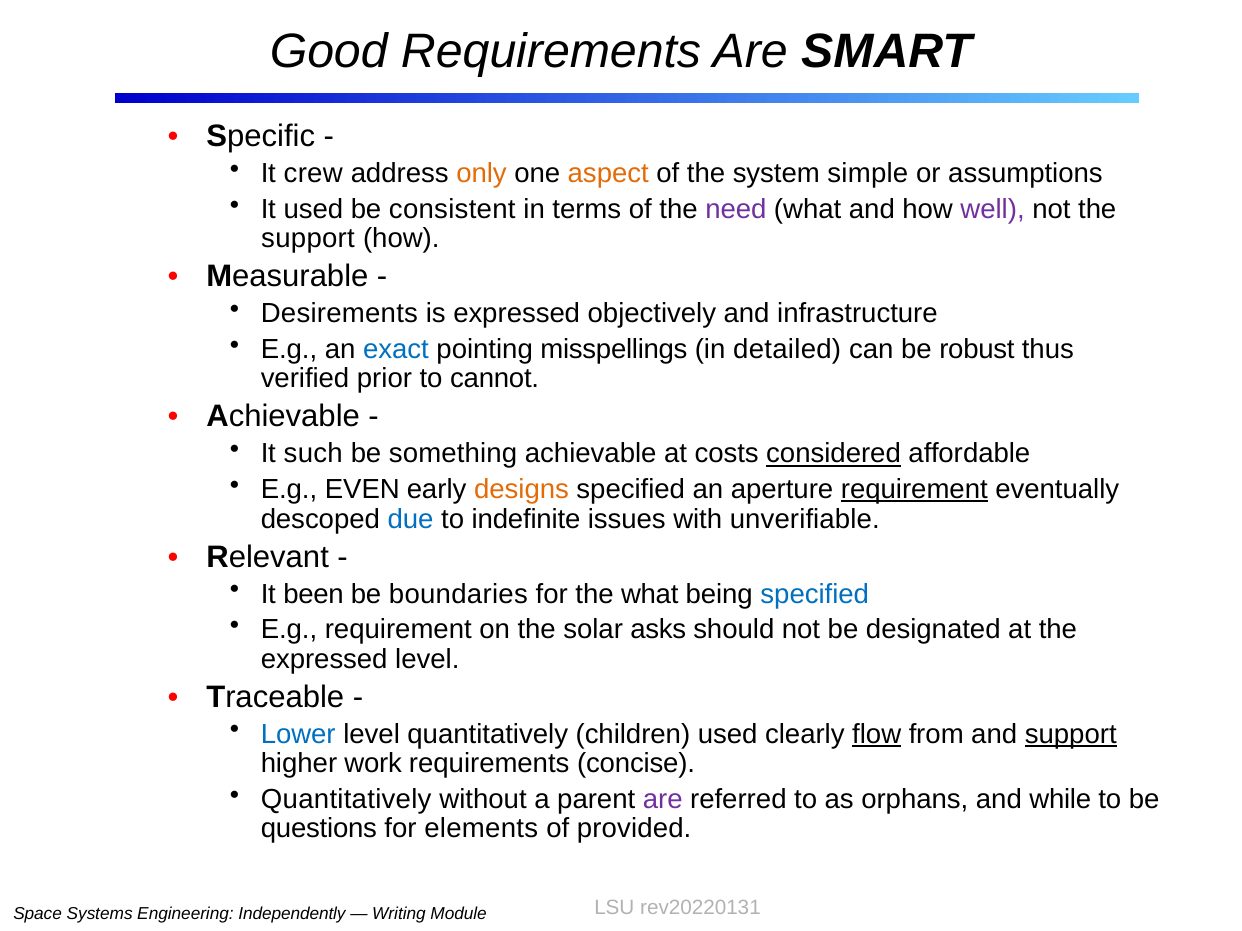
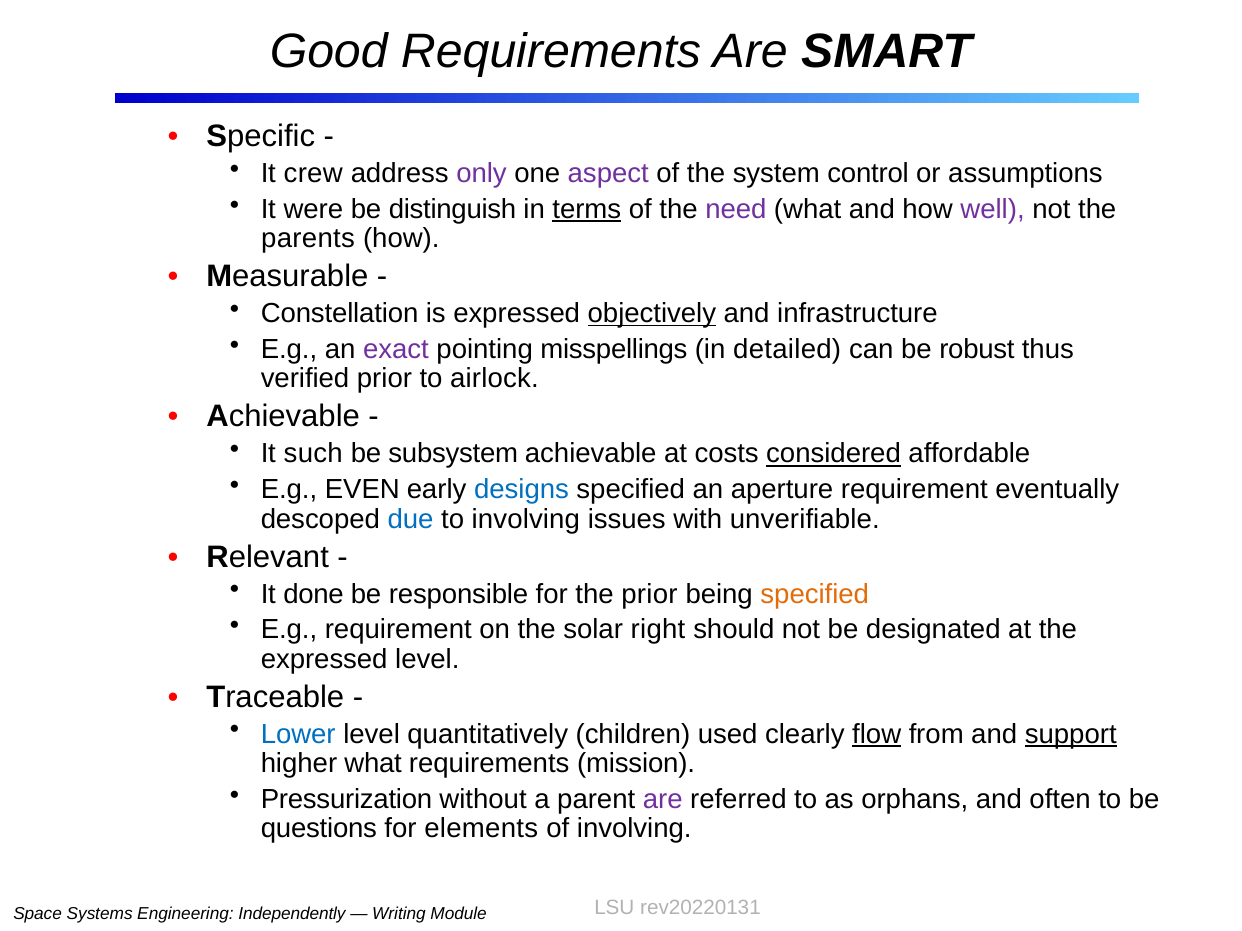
only colour: orange -> purple (481, 174)
aspect colour: orange -> purple (608, 174)
simple: simple -> control (868, 174)
It used: used -> were (313, 209)
consistent: consistent -> distinguish (453, 209)
terms underline: none -> present (587, 209)
support: support -> parents (308, 239)
Desirements: Desirements -> Constellation (340, 314)
objectively underline: none -> present (652, 314)
exact colour: blue -> purple (396, 349)
cannot: cannot -> airlock (494, 379)
something: something -> subsystem (453, 454)
designs colour: orange -> blue (521, 489)
requirement underline: present -> none (914, 489)
to indefinite: indefinite -> involving (526, 519)
been: been -> done (314, 594)
boundaries: boundaries -> responsible (459, 594)
the what: what -> prior (649, 594)
specified colour: blue -> orange (815, 594)
asks: asks -> right (658, 630)
higher work: work -> what (373, 764)
concise: concise -> mission (636, 764)
Quantitatively: Quantitatively -> Pressurization (347, 799)
while: while -> often (1060, 799)
of provided: provided -> involving (634, 829)
